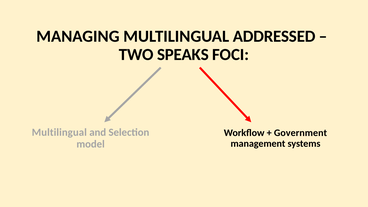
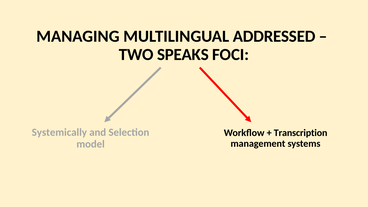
Multilingual: Multilingual -> Systemically (59, 132)
Government: Government -> Transcription (301, 133)
